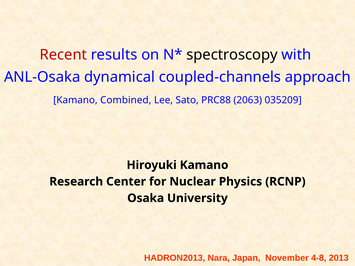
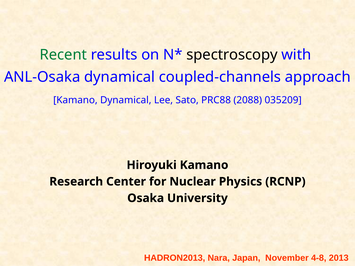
Recent colour: red -> green (63, 55)
Kamano Combined: Combined -> Dynamical (126, 100)
2063: 2063 -> 2088 (248, 100)
